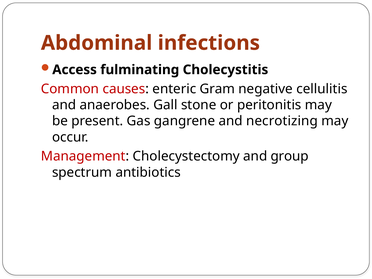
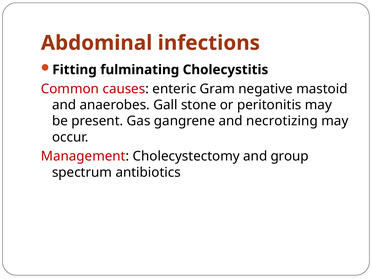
Access: Access -> Fitting (75, 70)
cellulitis: cellulitis -> mastoid (322, 89)
